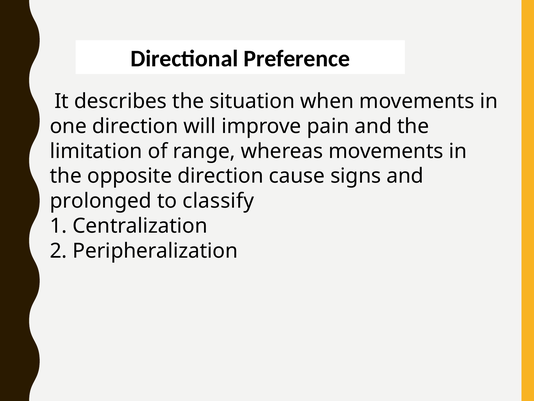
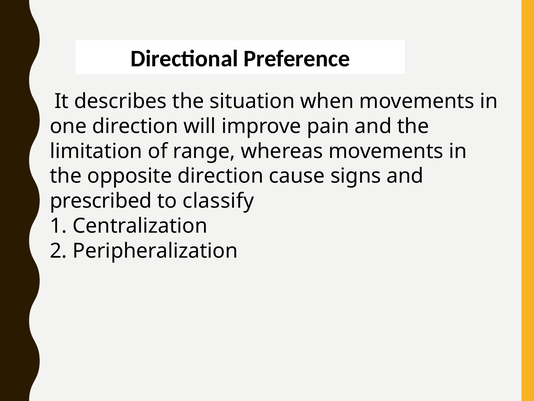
prolonged: prolonged -> prescribed (101, 201)
